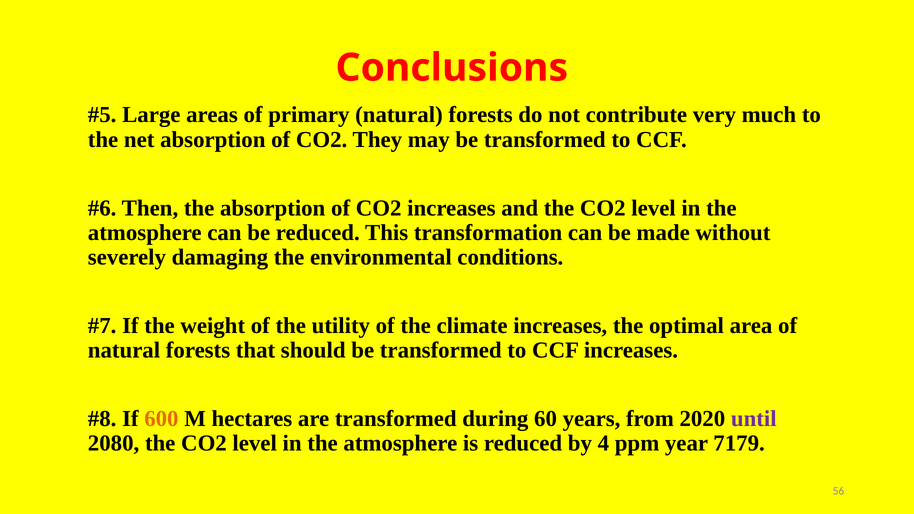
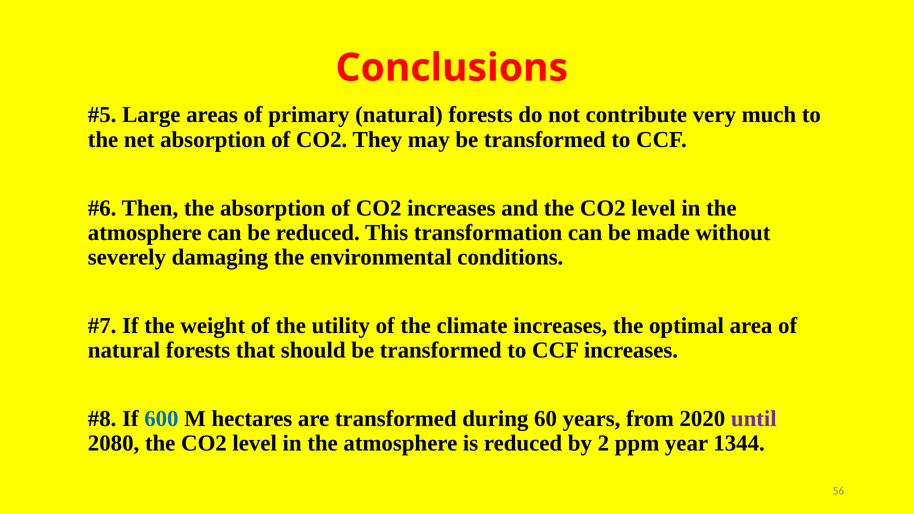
600 colour: orange -> blue (161, 419)
4: 4 -> 2 (603, 443)
7179: 7179 -> 1344 (739, 443)
